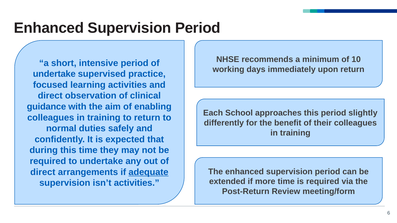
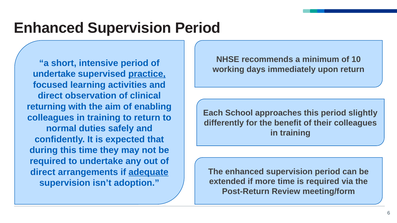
practice underline: none -> present (147, 74)
guidance: guidance -> returning (46, 107)
isn’t activities: activities -> adoption (137, 183)
